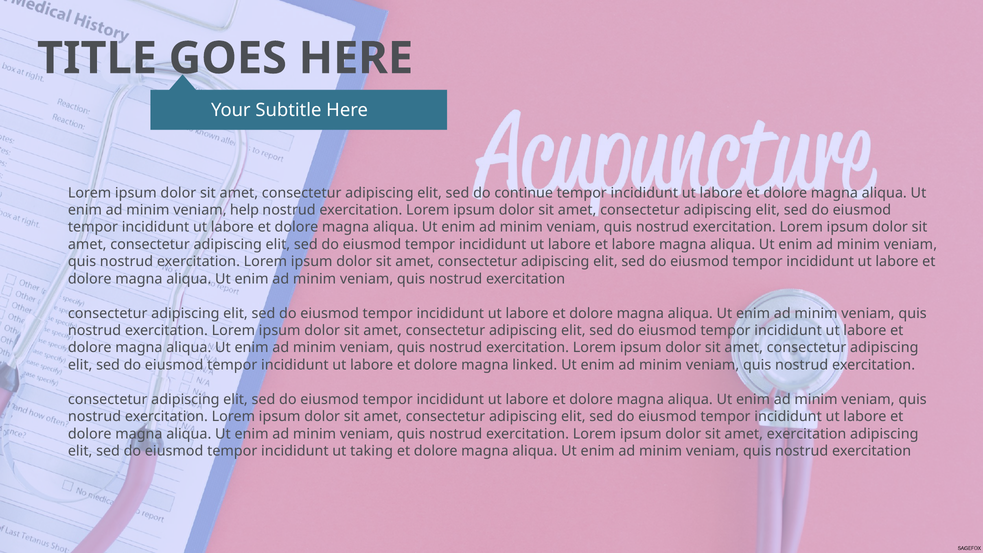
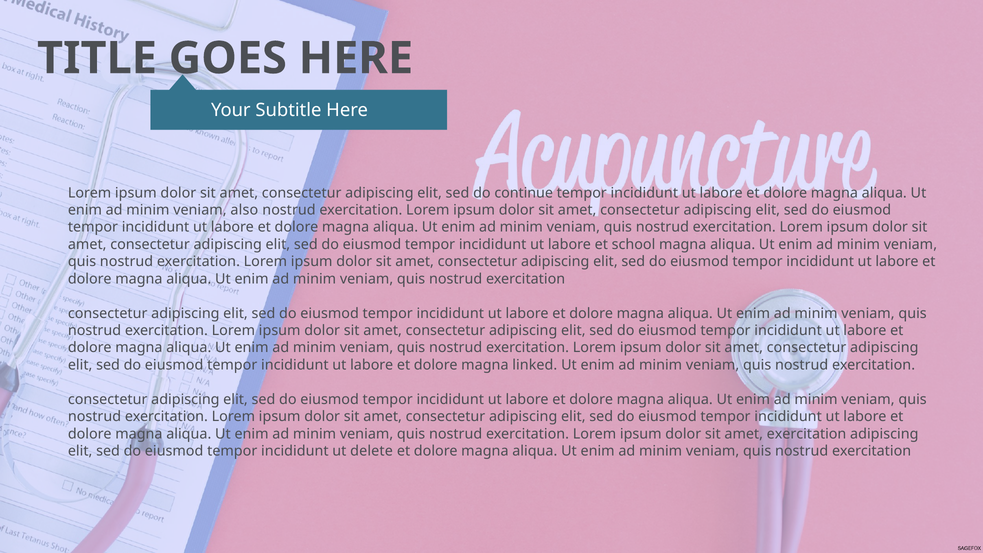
help: help -> also (244, 210)
et labore: labore -> school (633, 244)
taking: taking -> delete (372, 451)
